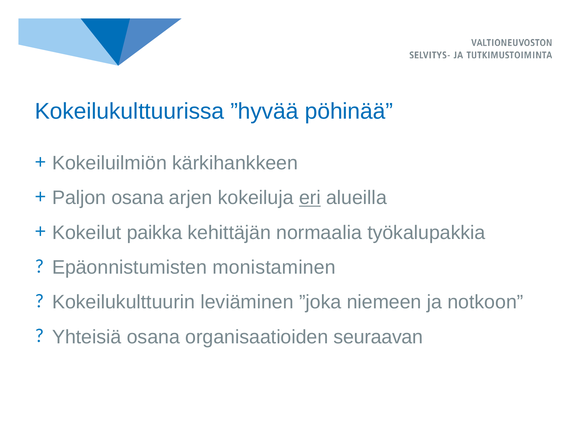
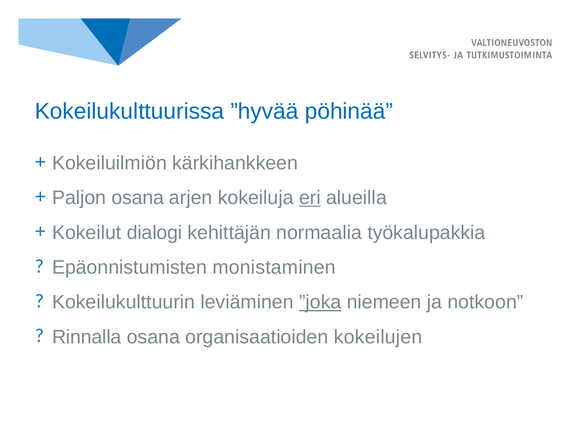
paikka: paikka -> dialogi (155, 232)
”joka underline: none -> present (320, 302)
Yhteisiä: Yhteisiä -> Rinnalla (87, 337)
seuraavan: seuraavan -> kokeilujen (378, 337)
